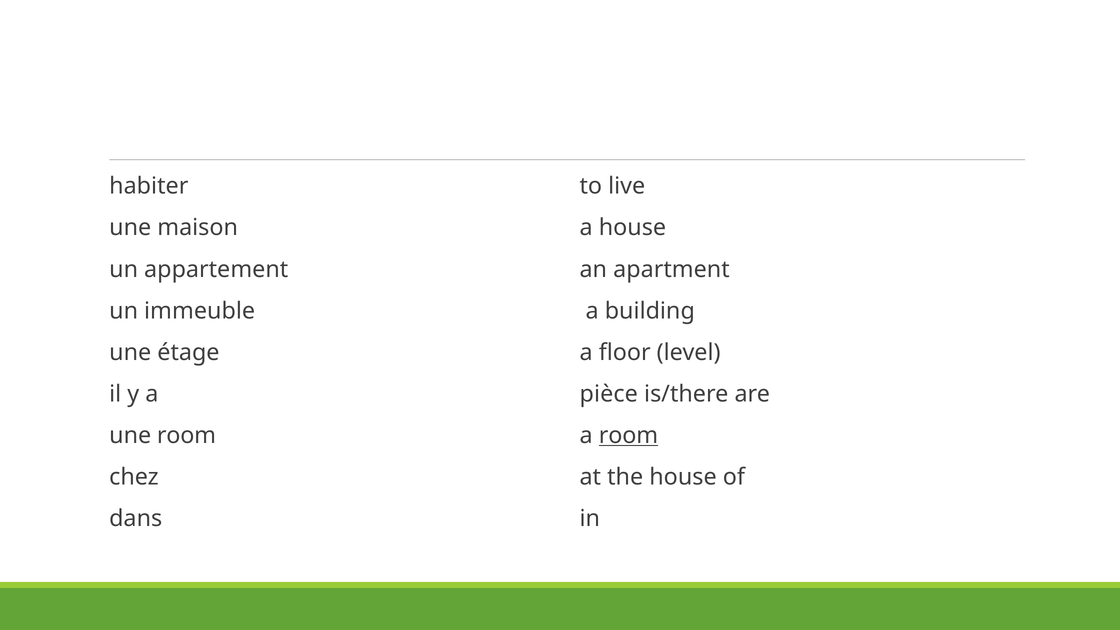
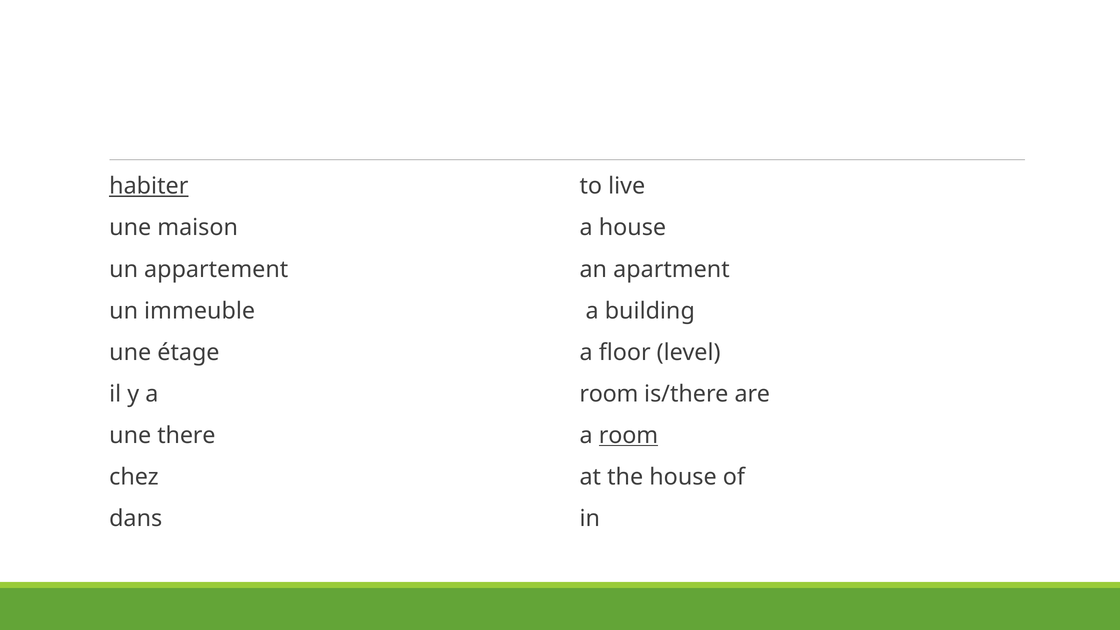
habiter underline: none -> present (149, 186)
pièce: pièce -> room (609, 394)
une room: room -> there (186, 435)
